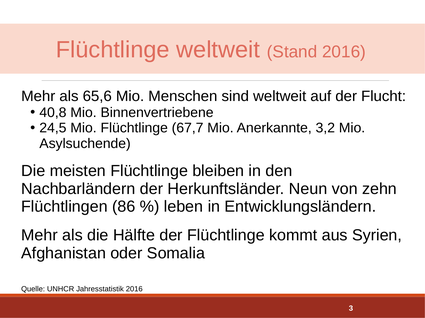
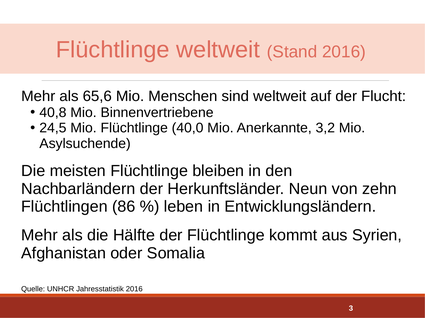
67,7: 67,7 -> 40,0 (188, 128)
